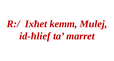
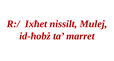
kemm: kemm -> nissilt (63, 24)
id-ħlief: id-ħlief -> id-ħobż (35, 36)
